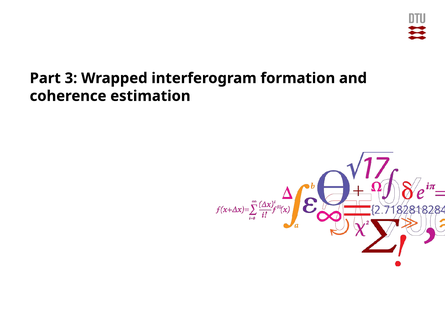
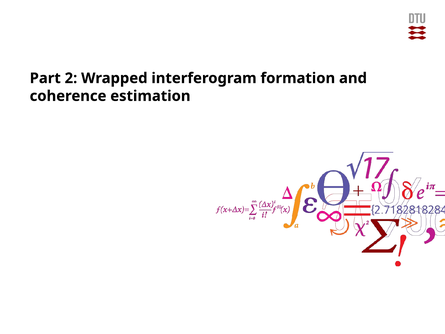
3: 3 -> 2 (71, 78)
